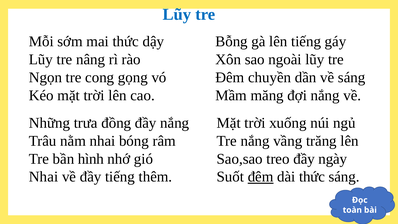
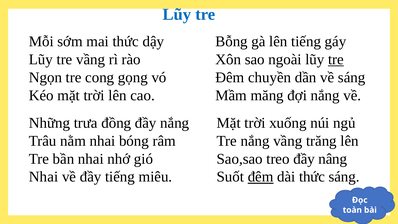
tre nâng: nâng -> vầng (91, 59)
tre underline: none -> present (336, 59)
bần hình: hình -> nhai (91, 159)
ngày: ngày -> nâng (333, 159)
thêm: thêm -> miêu (155, 177)
